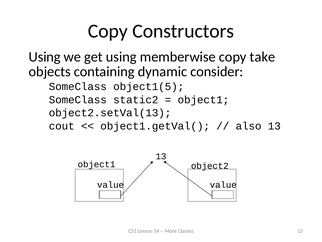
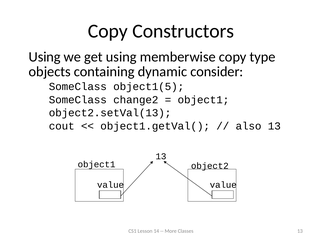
take: take -> type (263, 57)
static2: static2 -> change2 (136, 100)
